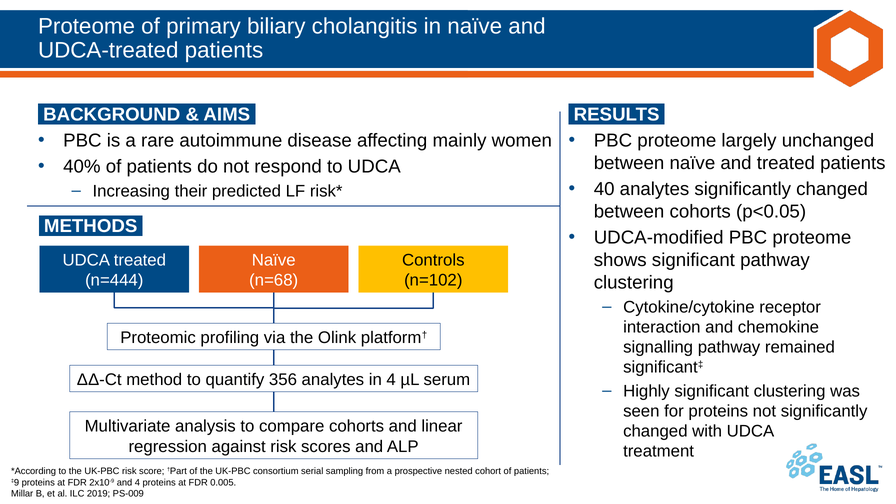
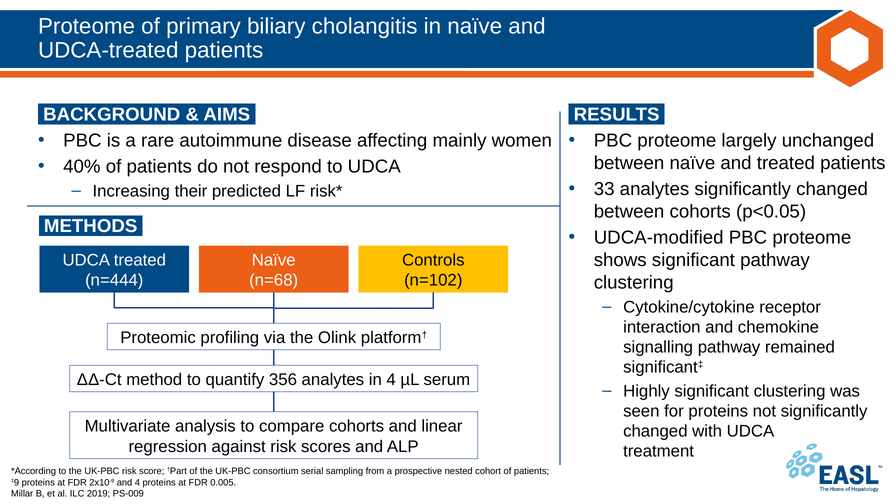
40: 40 -> 33 (604, 189)
